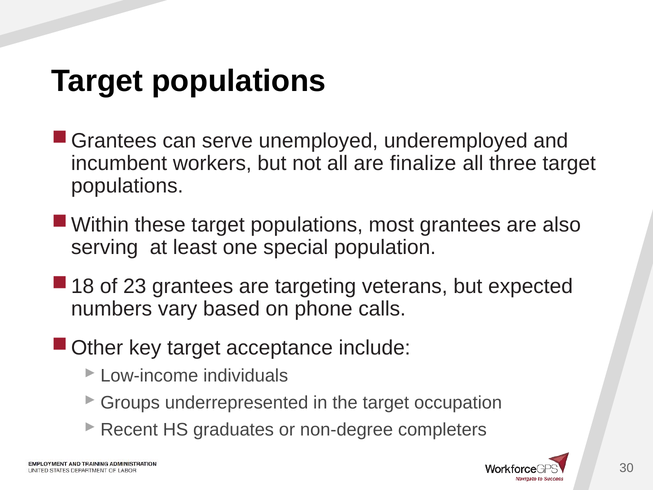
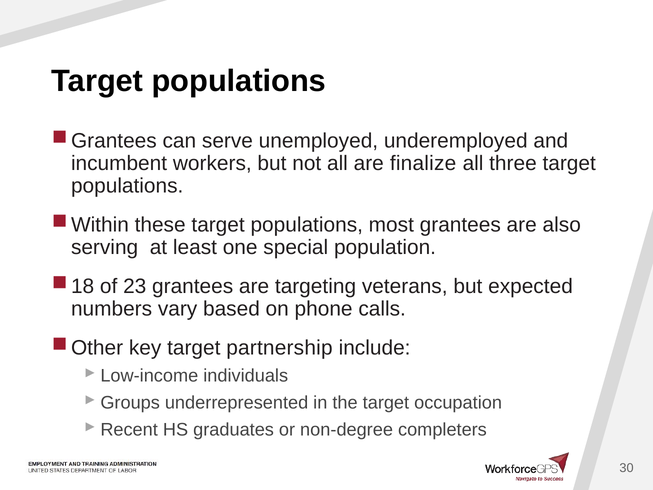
acceptance: acceptance -> partnership (279, 347)
